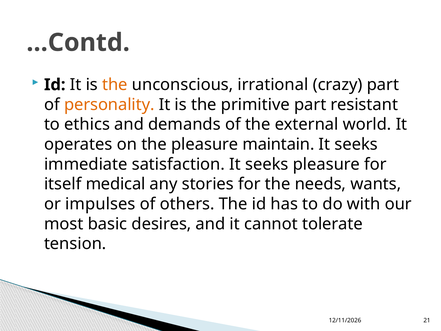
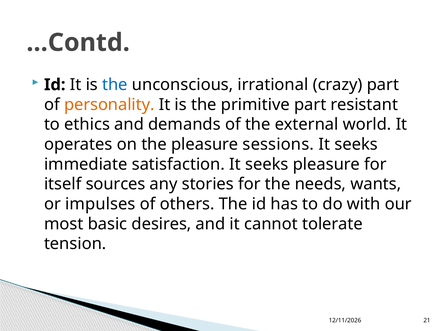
the colour: orange -> blue (115, 85)
maintain: maintain -> sessions (278, 144)
medical: medical -> sources (116, 184)
